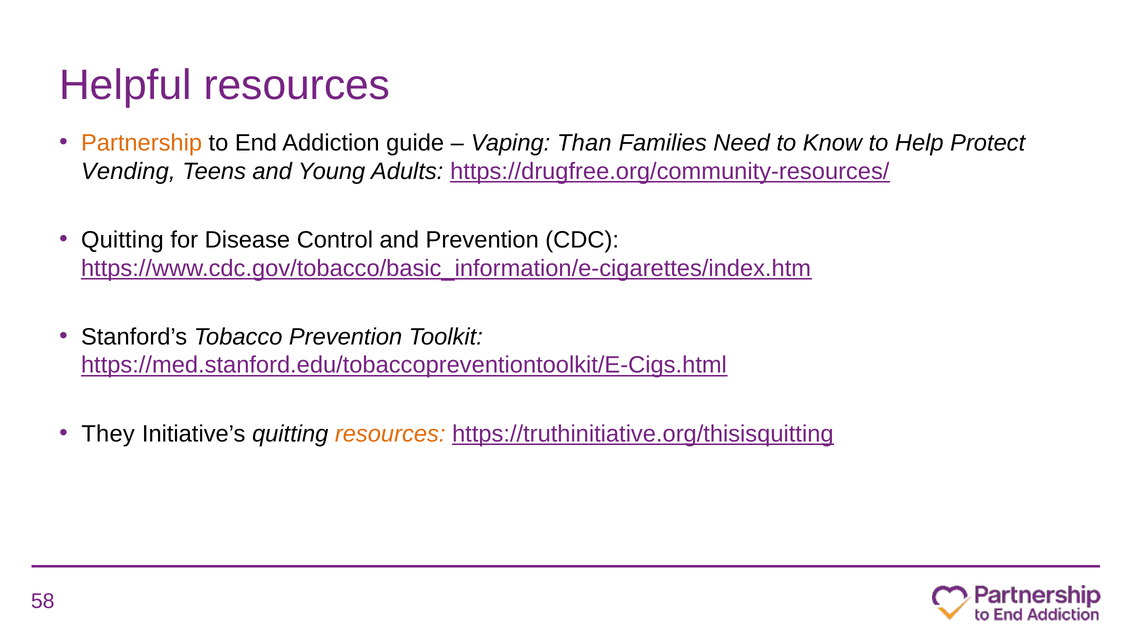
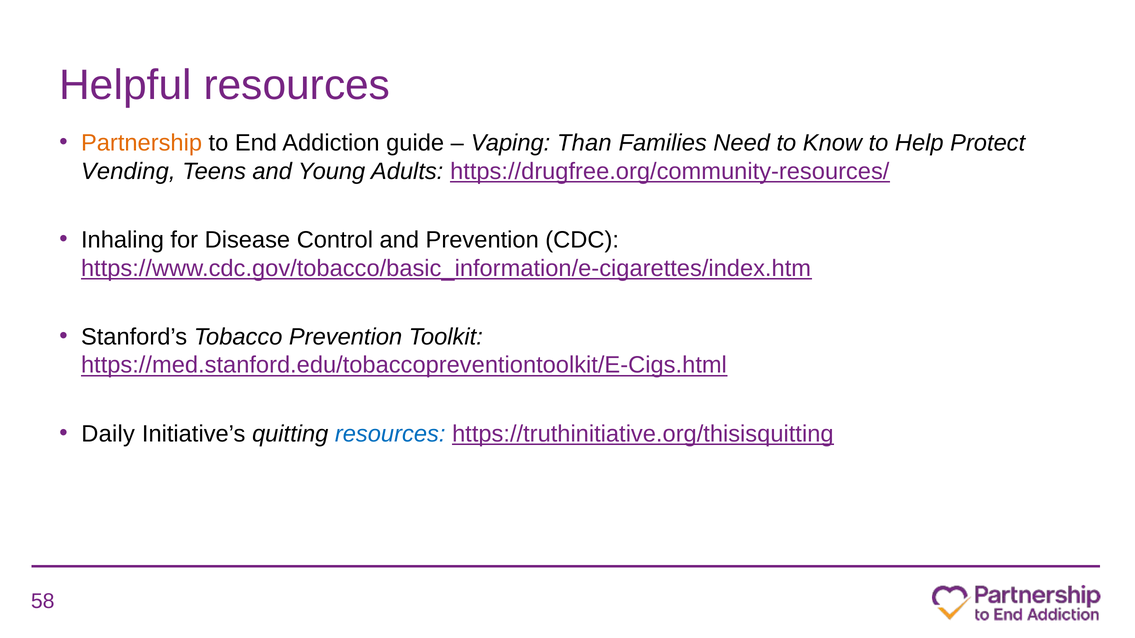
Quitting: Quitting -> Inhaling (122, 240)
They: They -> Daily (108, 434)
resources colour: orange -> blue (390, 434)
